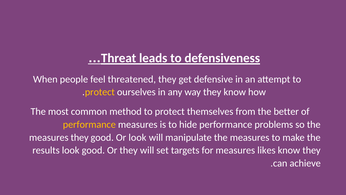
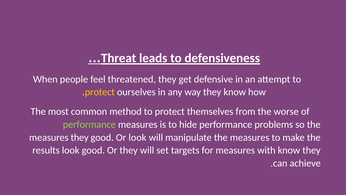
better: better -> worse (286, 111)
performance colour: yellow -> light green (89, 124)
likes: likes -> with (266, 150)
